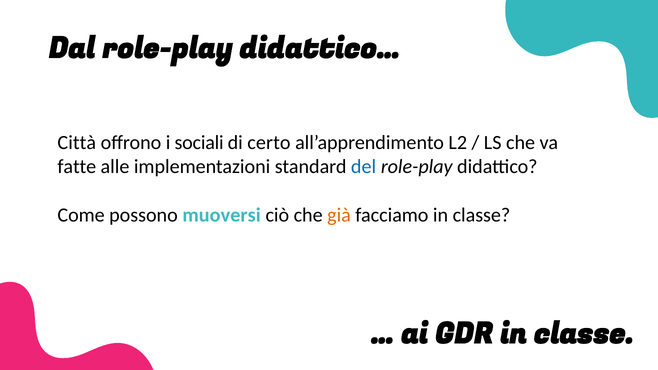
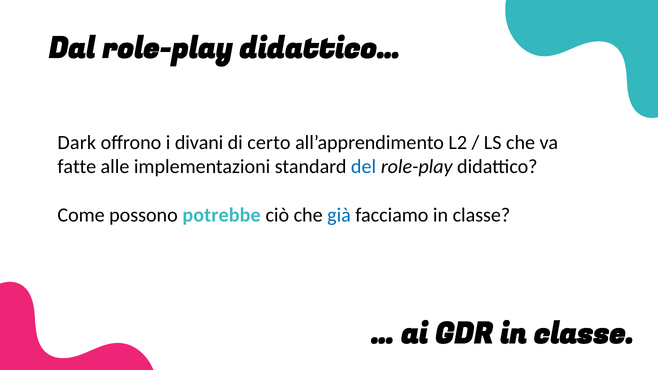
Città: Città -> Dark (77, 143)
sociali: sociali -> divani (199, 143)
muoversi: muoversi -> potrebbe (222, 215)
già colour: orange -> blue (339, 215)
